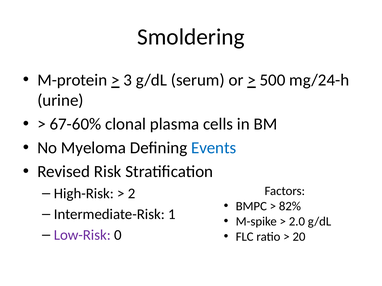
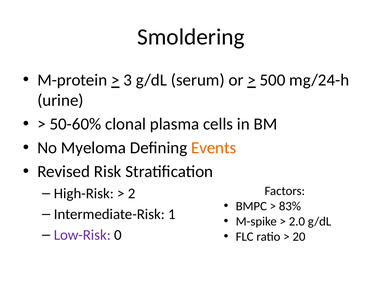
67-60%: 67-60% -> 50-60% (75, 124)
Events colour: blue -> orange (214, 148)
82%: 82% -> 83% (290, 206)
